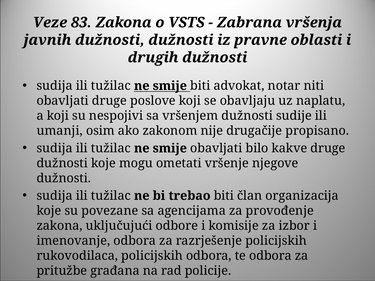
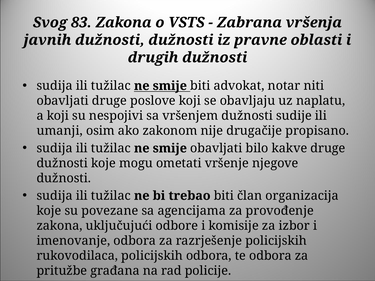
Veze: Veze -> Svog (50, 23)
